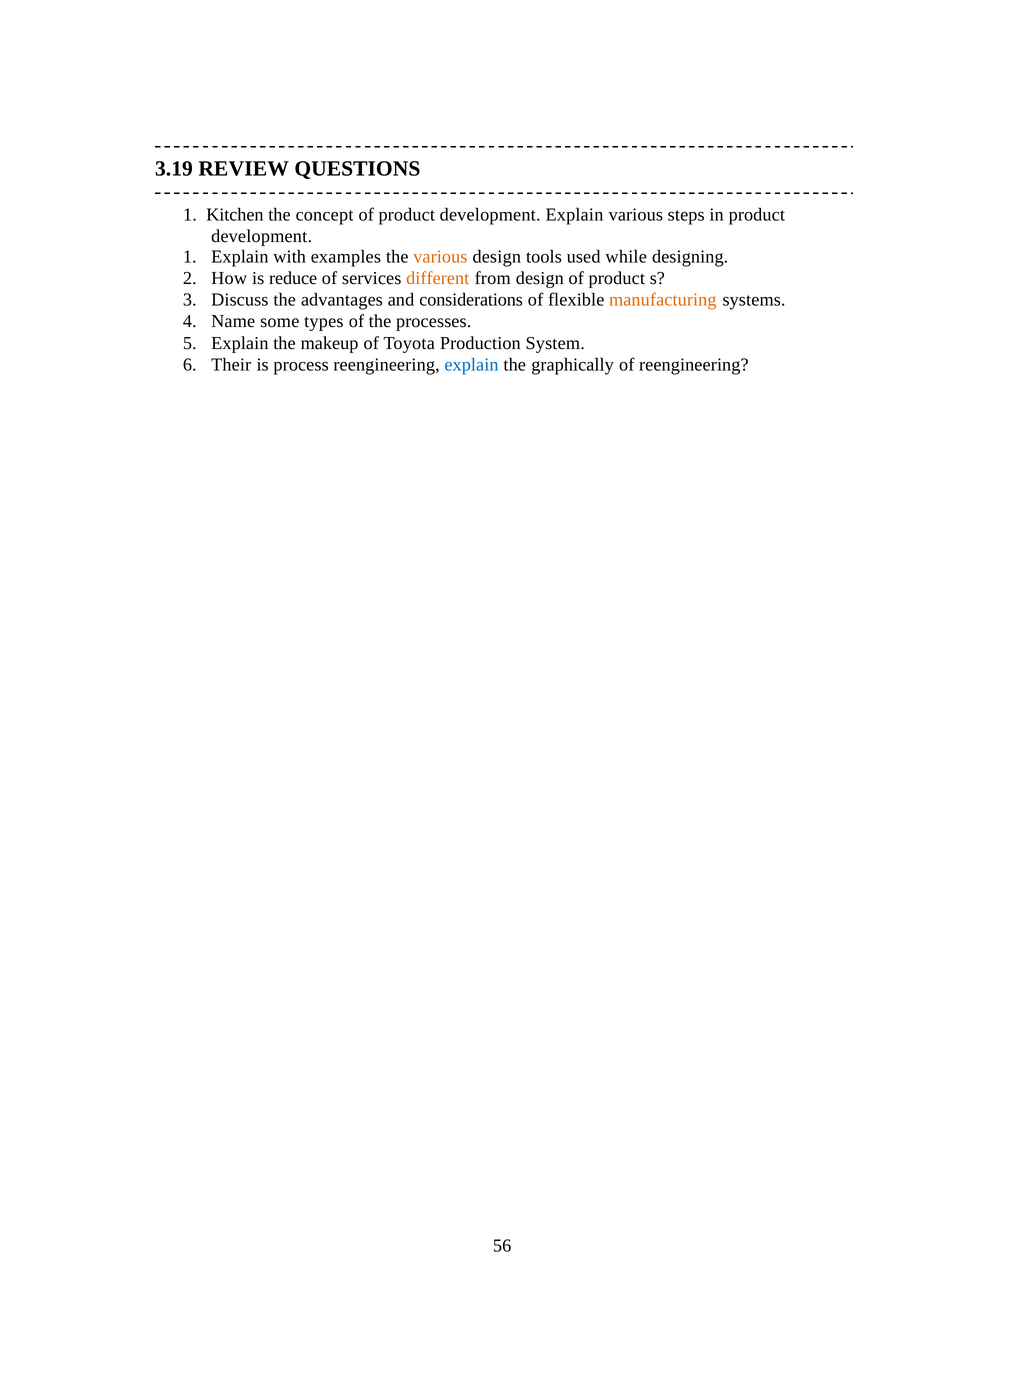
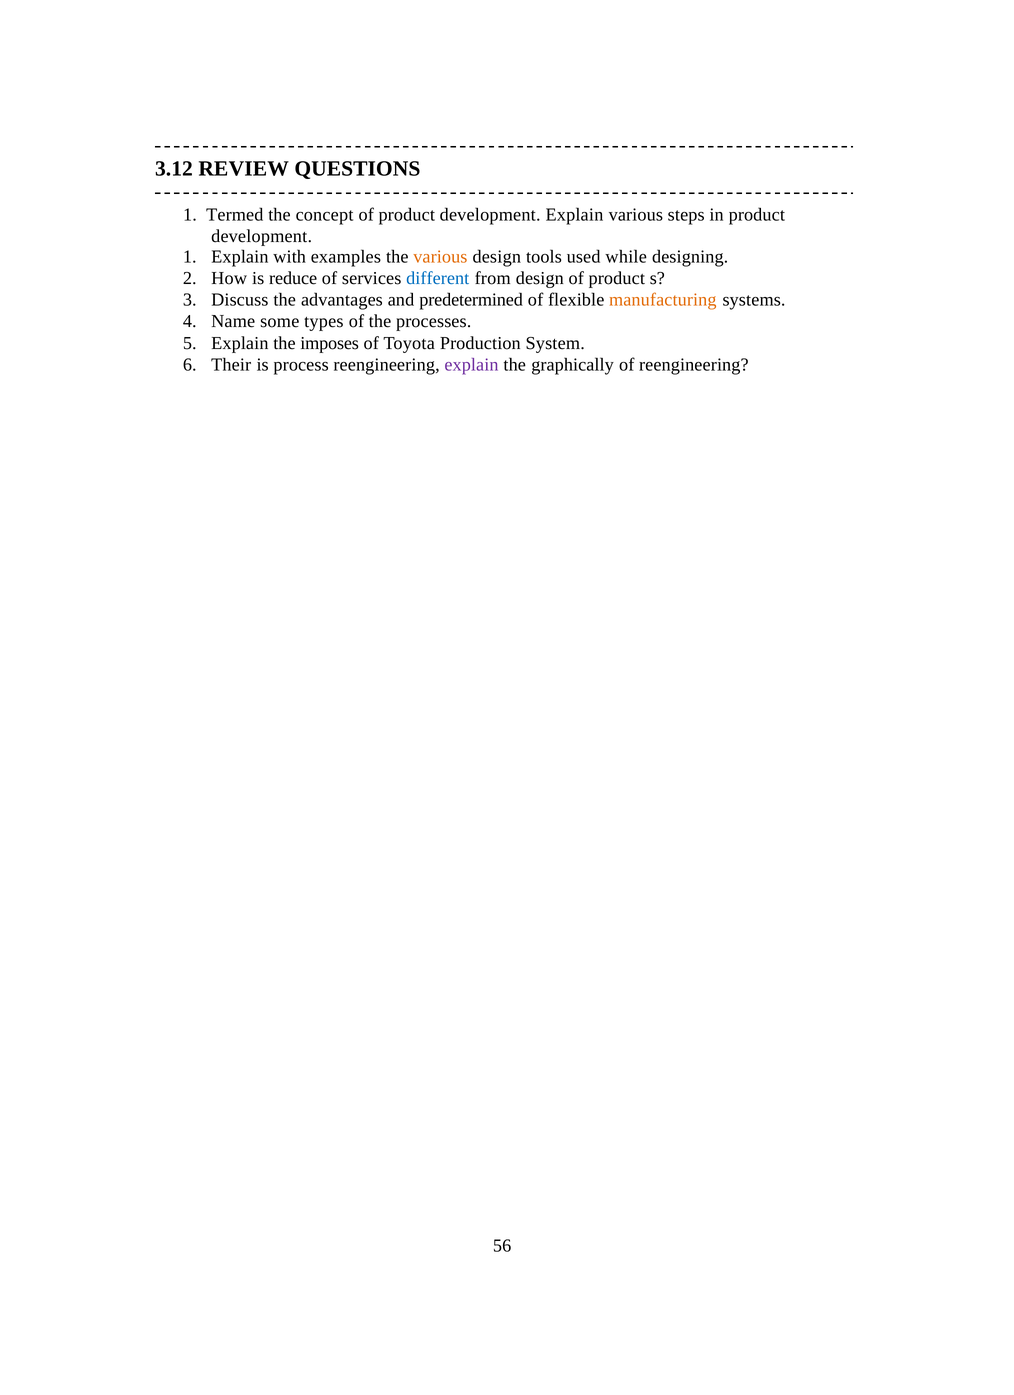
3.19: 3.19 -> 3.12 (174, 169)
Kitchen: Kitchen -> Termed (235, 215)
different colour: orange -> blue (438, 278)
considerations: considerations -> predetermined (471, 300)
makeup: makeup -> imposes (330, 343)
explain colour: blue -> purple (471, 365)
